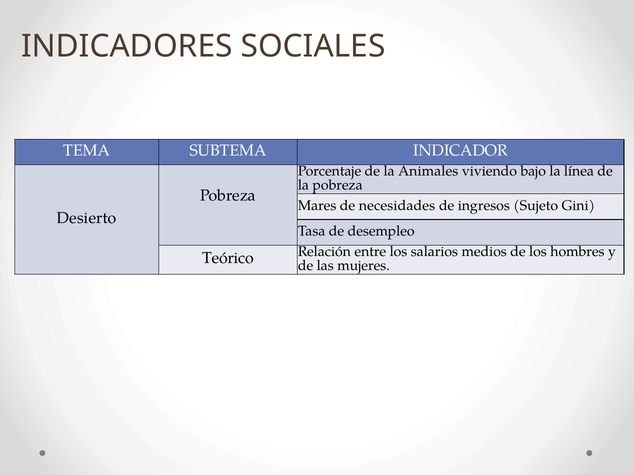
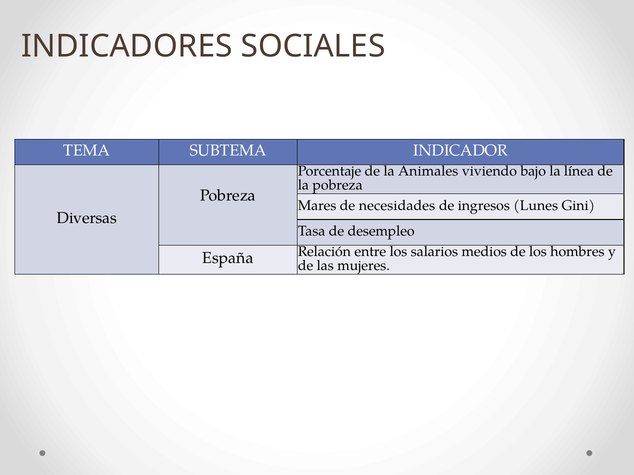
Sujeto: Sujeto -> Lunes (536, 206)
Desierto: Desierto -> Diversas (87, 218)
Teórico: Teórico -> España (228, 258)
